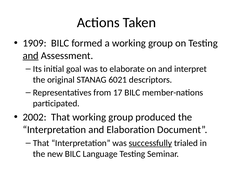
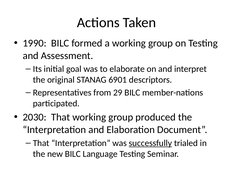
1909: 1909 -> 1990 (35, 43)
and underline: present -> none (31, 56)
6021: 6021 -> 6901 (118, 80)
17: 17 -> 29 (118, 92)
2002: 2002 -> 2030 (35, 117)
